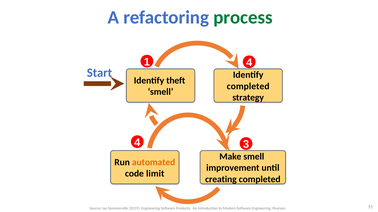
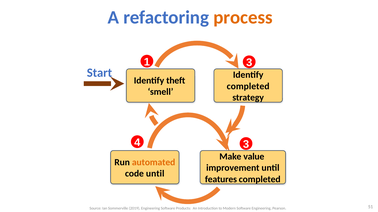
process colour: green -> orange (243, 17)
1 4: 4 -> 3 (249, 63)
Make smell: smell -> value (254, 157)
code limit: limit -> until (155, 174)
creating: creating -> features (221, 180)
